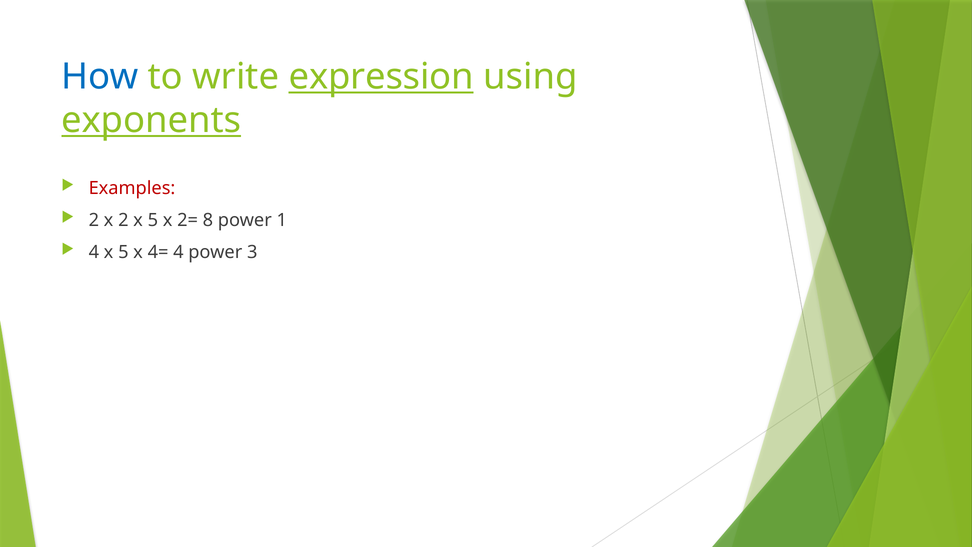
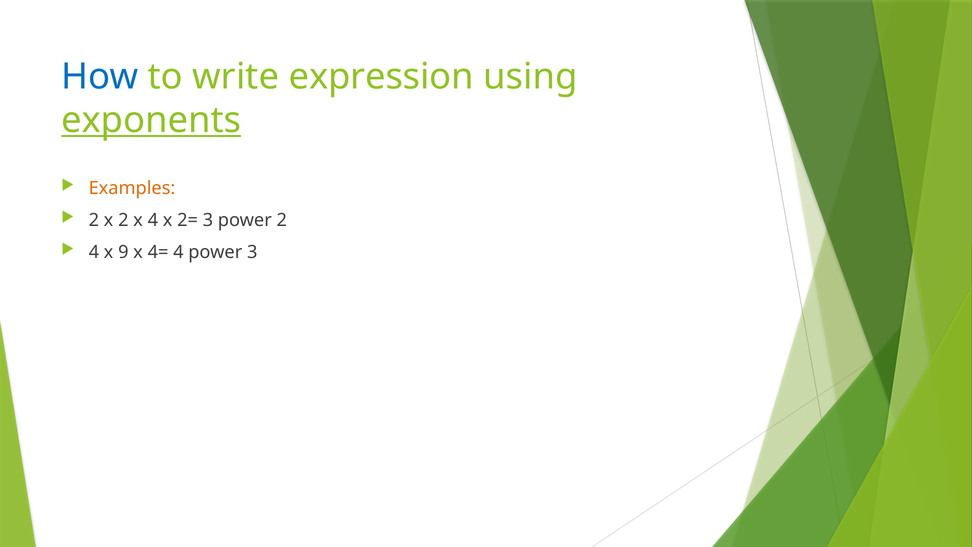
expression underline: present -> none (381, 77)
Examples colour: red -> orange (132, 188)
2 x 5: 5 -> 4 (153, 220)
2= 8: 8 -> 3 (208, 220)
power 1: 1 -> 2 (282, 220)
4 x 5: 5 -> 9 (123, 252)
